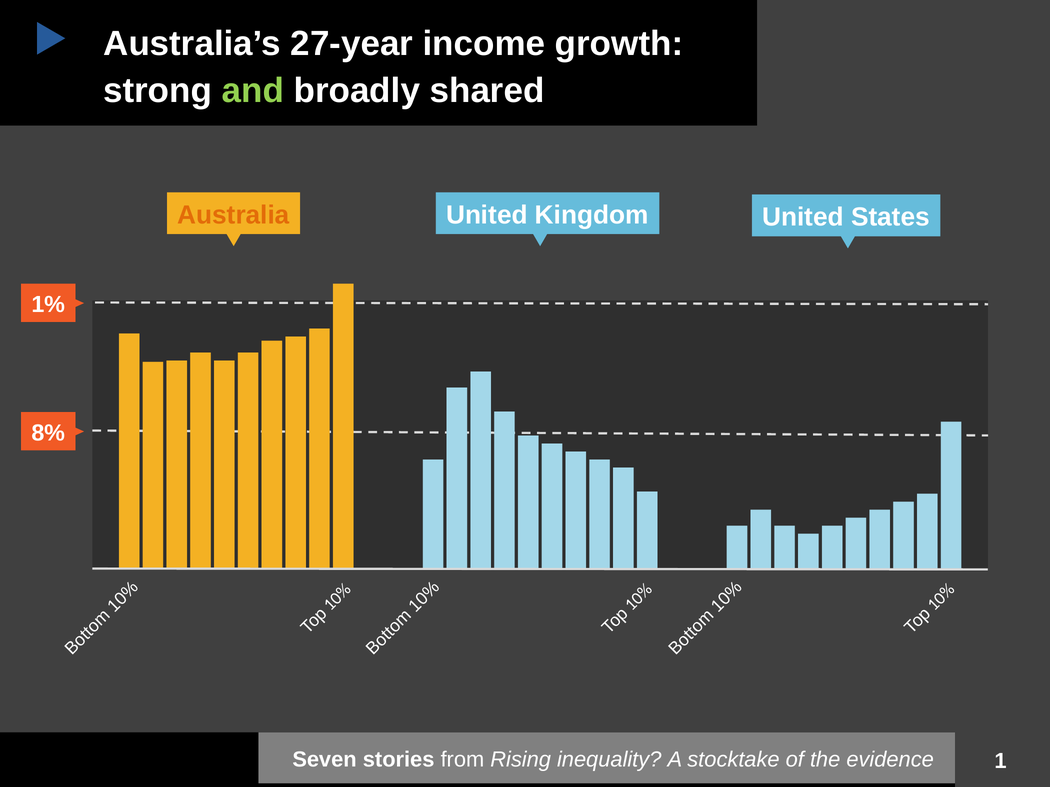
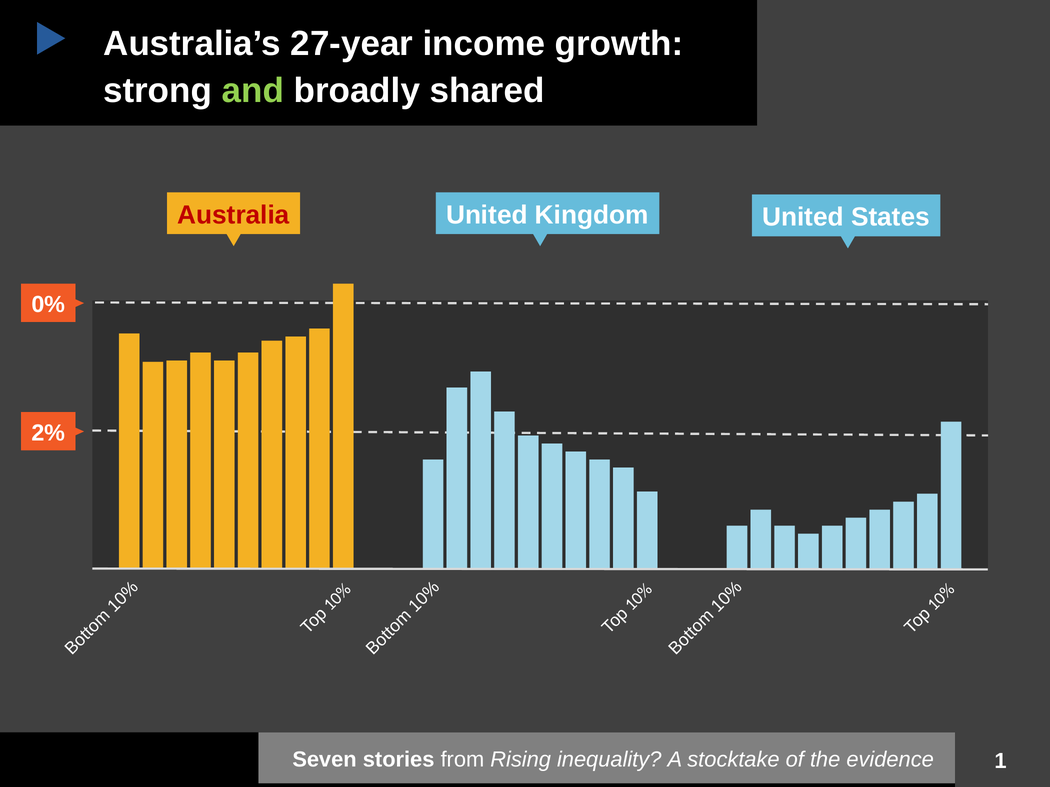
Australia colour: orange -> red (233, 215)
1%: 1% -> 0% (48, 305)
8%: 8% -> 2% (48, 433)
